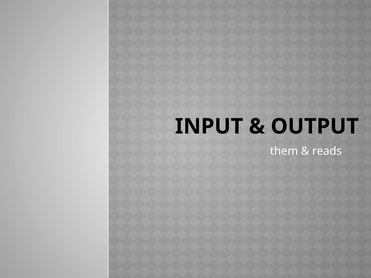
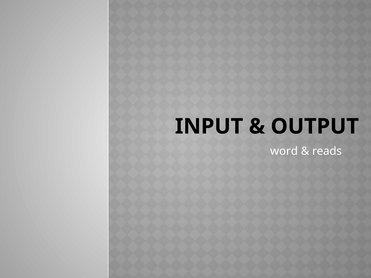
them: them -> word (284, 151)
